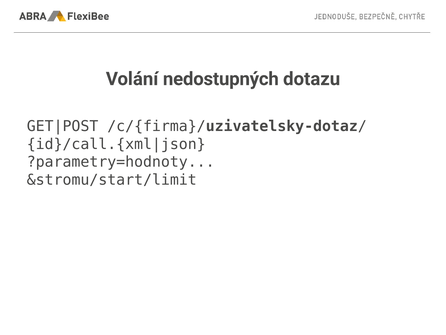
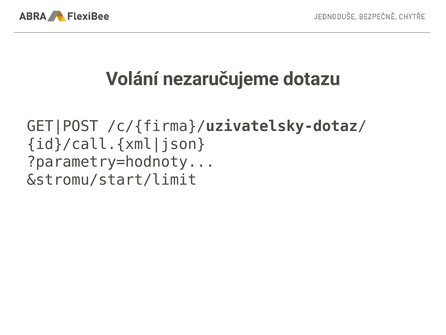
nedostupných: nedostupných -> nezaručujeme (221, 79)
